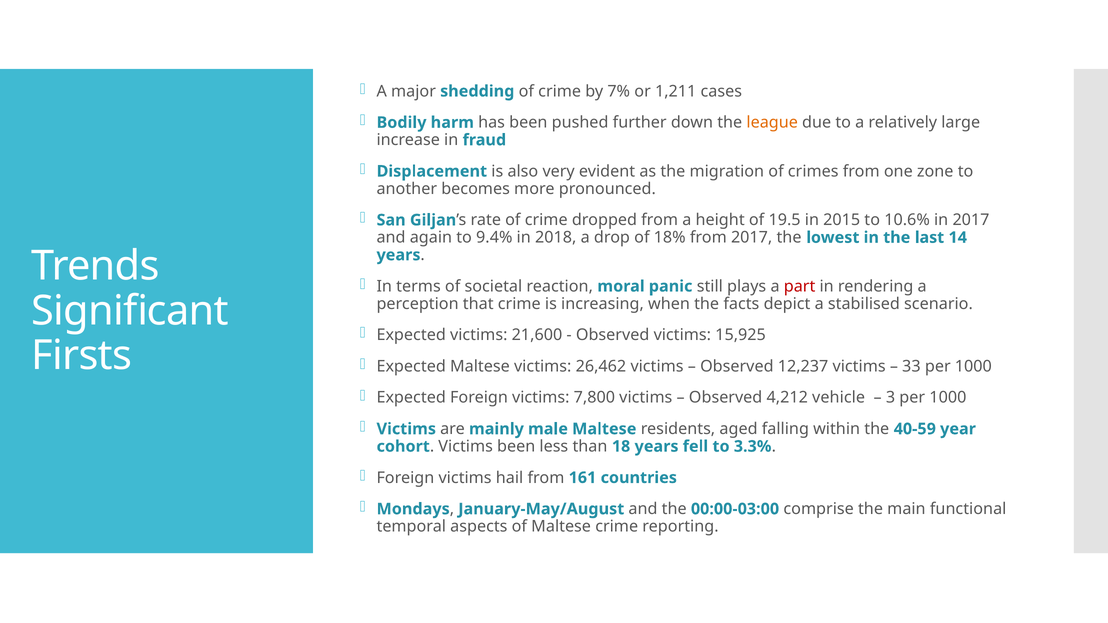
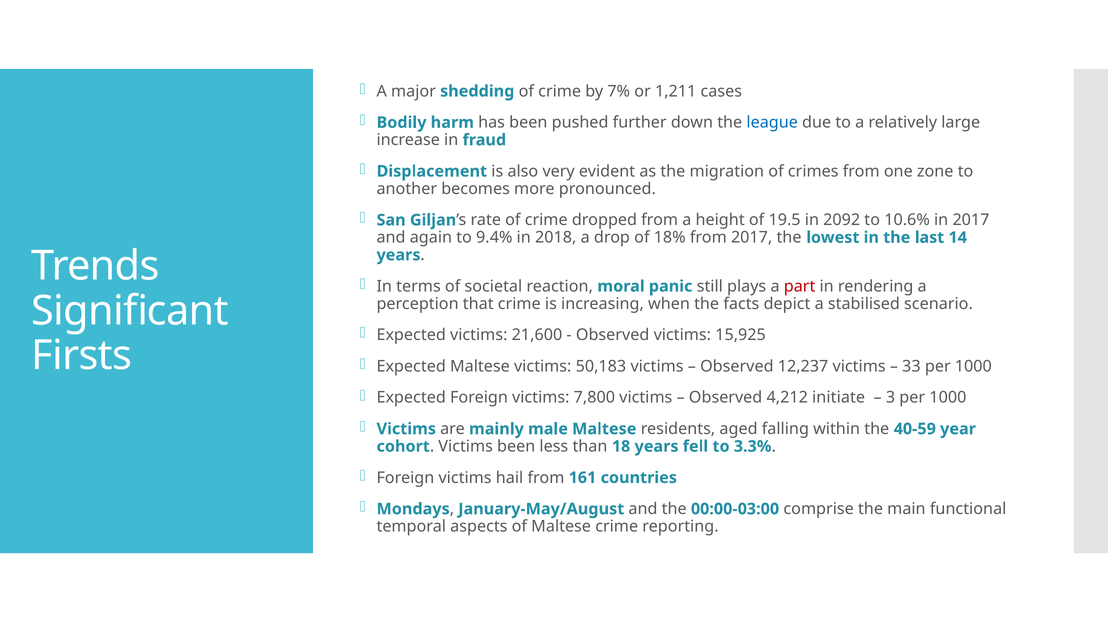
league colour: orange -> blue (772, 123)
2015: 2015 -> 2092 (842, 220)
26,462: 26,462 -> 50,183 (601, 366)
vehicle: vehicle -> initiate (839, 398)
